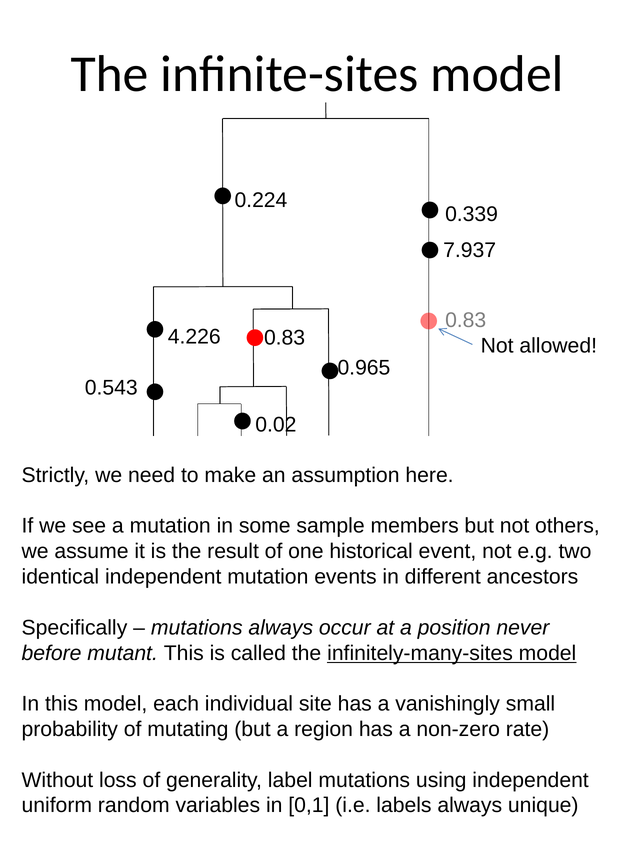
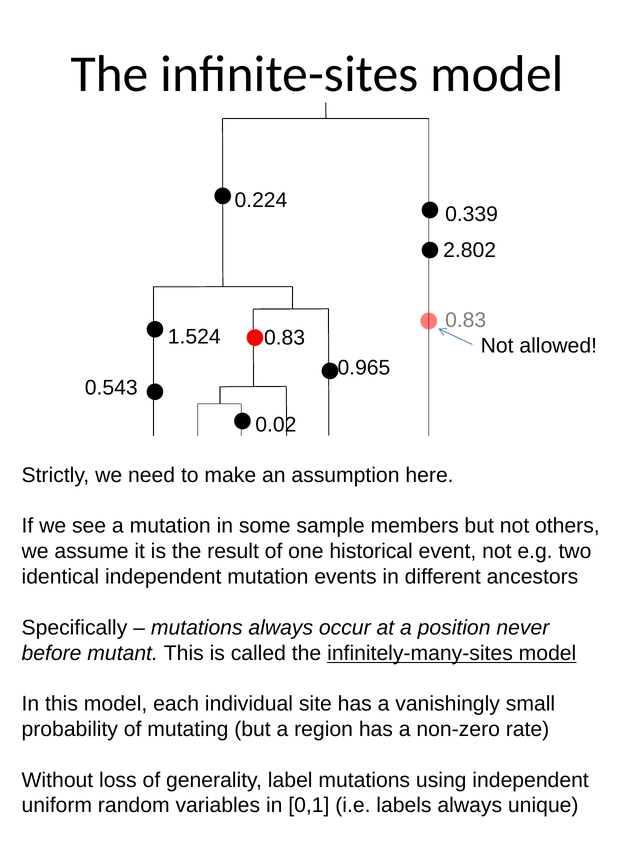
7.937: 7.937 -> 2.802 (470, 250)
4.226: 4.226 -> 1.524 (194, 337)
